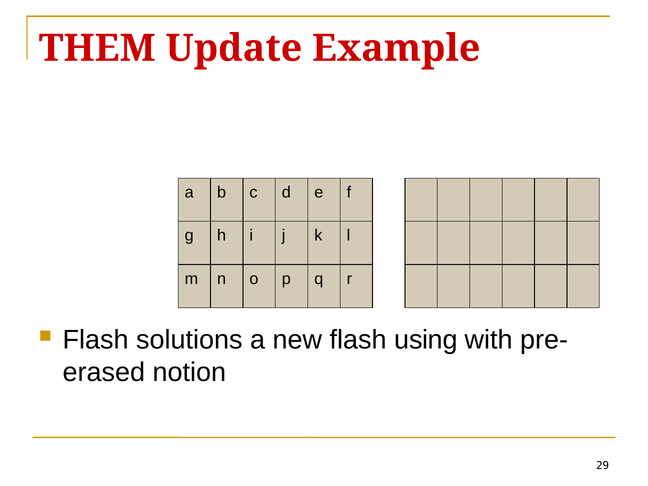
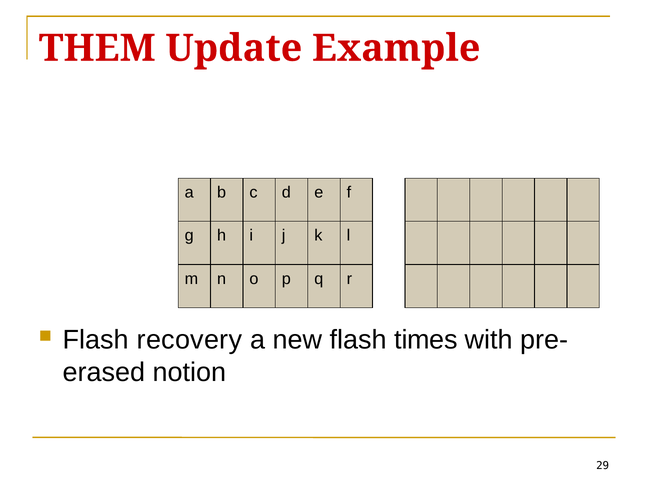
solutions: solutions -> recovery (190, 340)
using: using -> times (426, 340)
